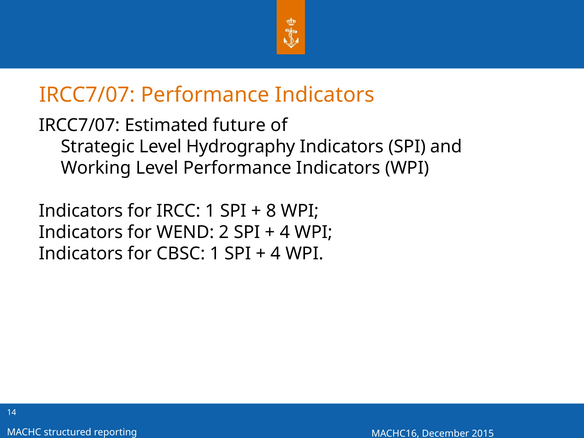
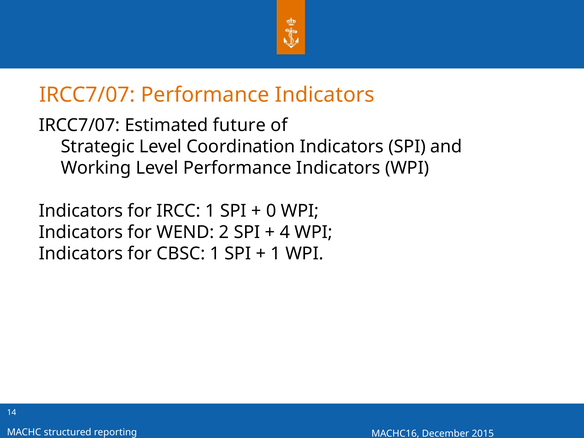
Hydrography: Hydrography -> Coordination (241, 147)
8: 8 -> 0 (271, 211)
4: 4 -> 1 (276, 254)
